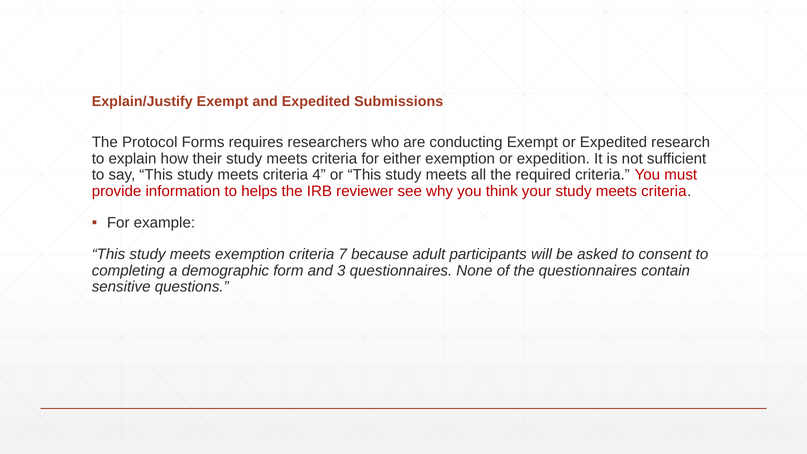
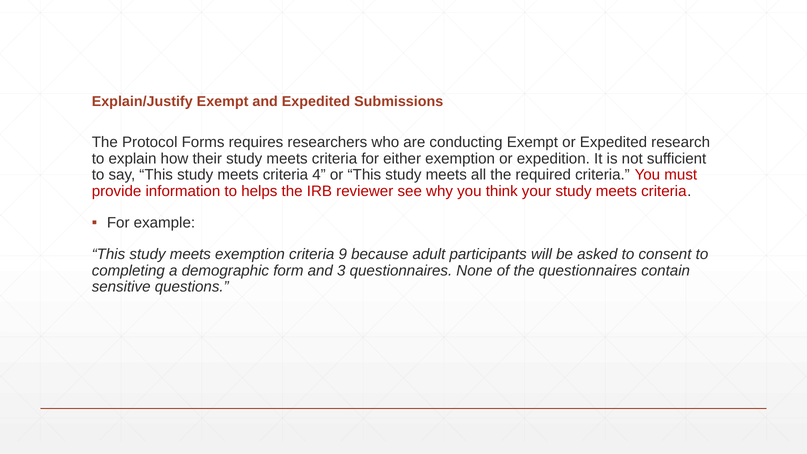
7: 7 -> 9 (343, 254)
